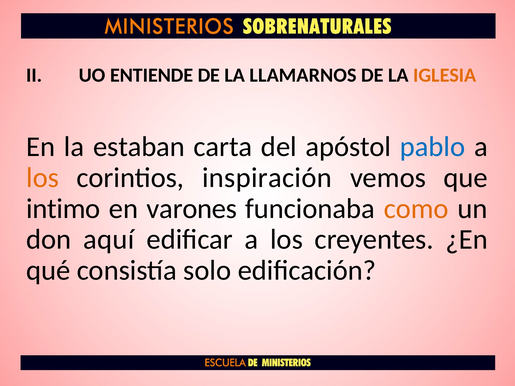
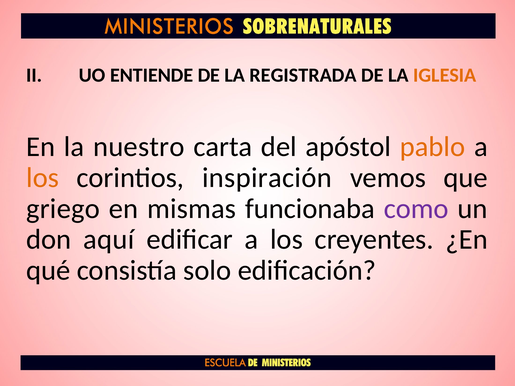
LLAMARNOS: LLAMARNOS -> REGISTRADA (303, 75)
estaban: estaban -> nuestro (139, 147)
pablo colour: blue -> orange (433, 147)
intimo: intimo -> griego (63, 209)
varones: varones -> mismas (192, 209)
como colour: orange -> purple (416, 209)
